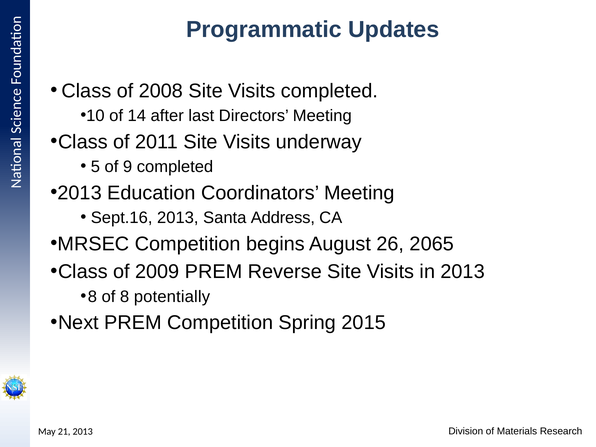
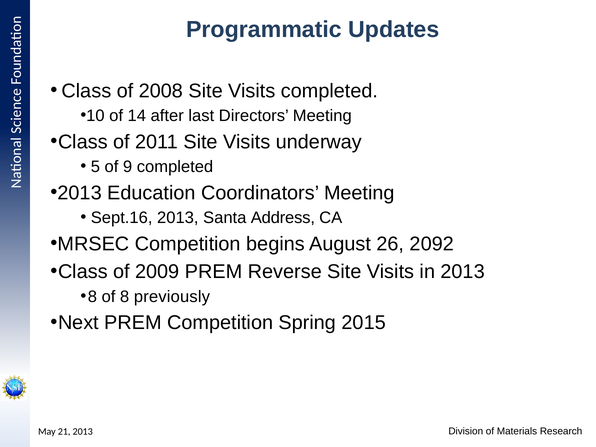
2065: 2065 -> 2092 (432, 244)
potentially: potentially -> previously (172, 297)
